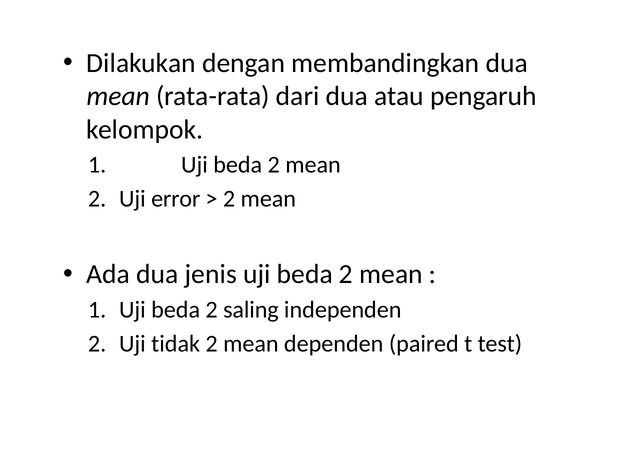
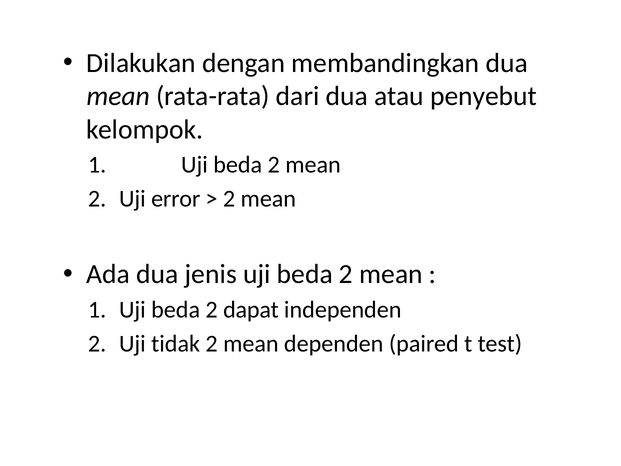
pengaruh: pengaruh -> penyebut (483, 96)
saling: saling -> dapat (251, 310)
